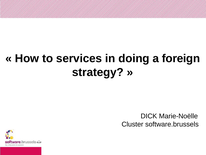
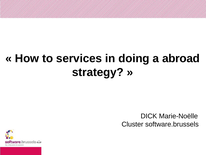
foreign: foreign -> abroad (181, 58)
